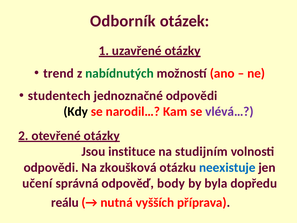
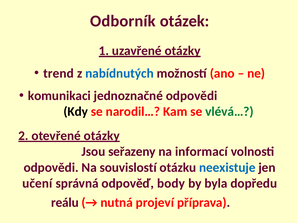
nabídnutých colour: green -> blue (119, 73)
studentech: studentech -> komunikaci (59, 96)
vlévá… colour: purple -> green (229, 111)
instituce: instituce -> seřazeny (132, 151)
studijním: studijním -> informací (201, 151)
zkoušková: zkoušková -> souvislostí (128, 167)
vyšších: vyšších -> projeví (155, 202)
